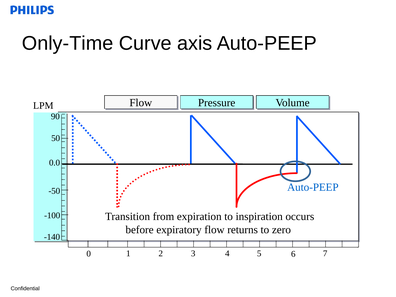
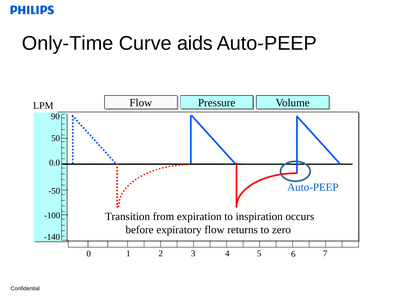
axis: axis -> aids (195, 43)
